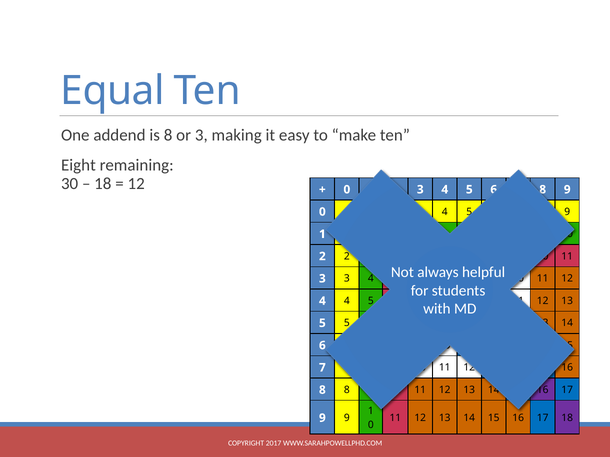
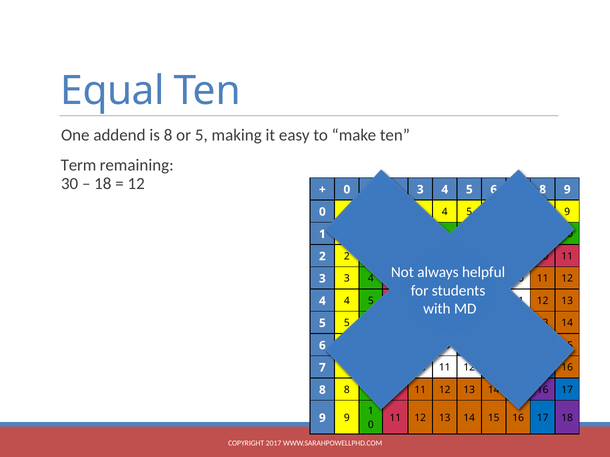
or 3: 3 -> 5 (201, 135)
Eight: Eight -> Term (79, 165)
